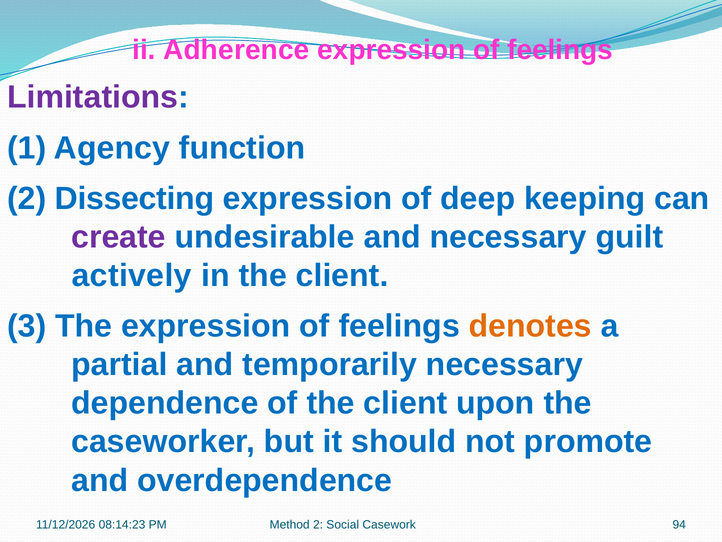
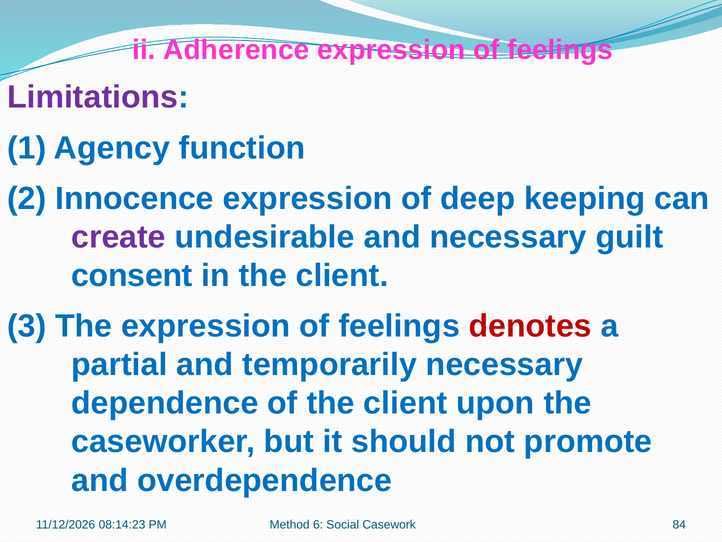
Dissecting: Dissecting -> Innocence (134, 198)
actively: actively -> consent (132, 275)
denotes colour: orange -> red (530, 326)
Method 2: 2 -> 6 (318, 524)
94: 94 -> 84 (679, 524)
